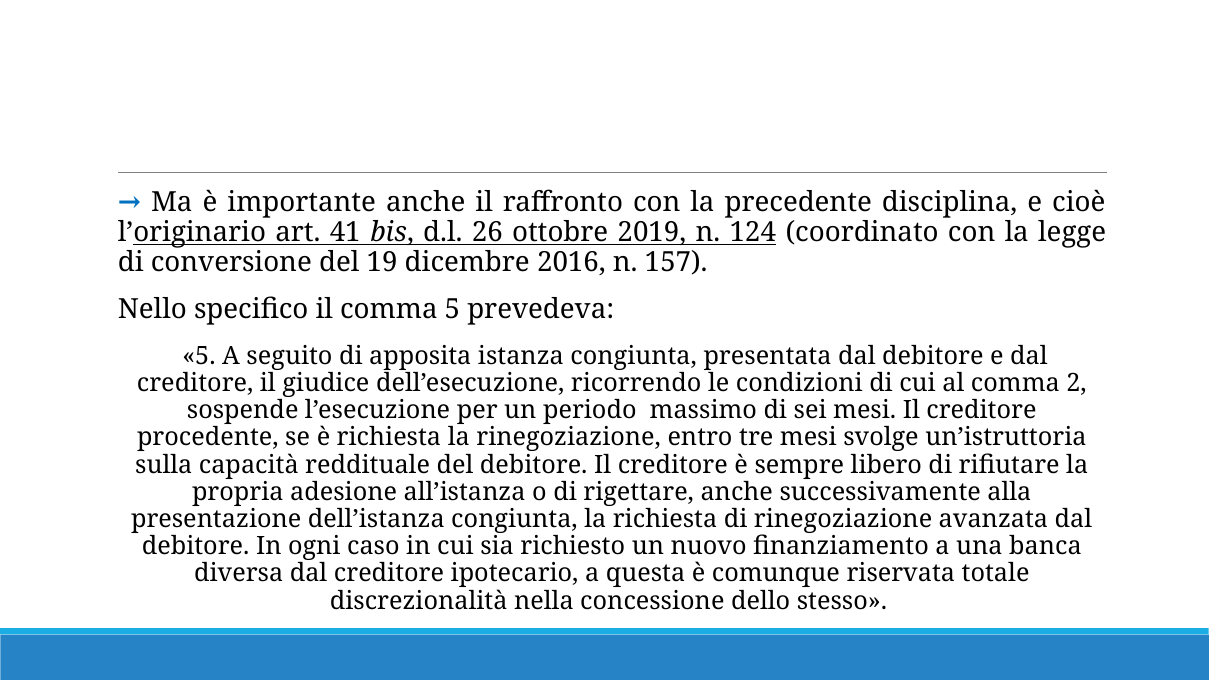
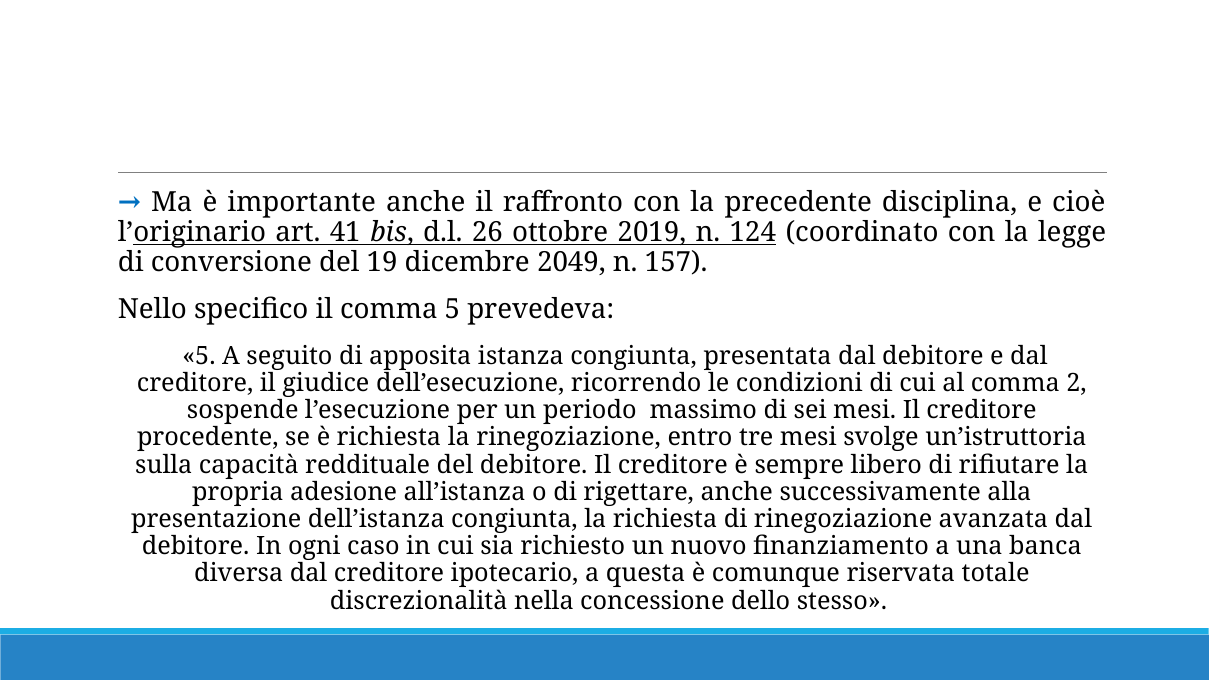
2016: 2016 -> 2049 (571, 262)
